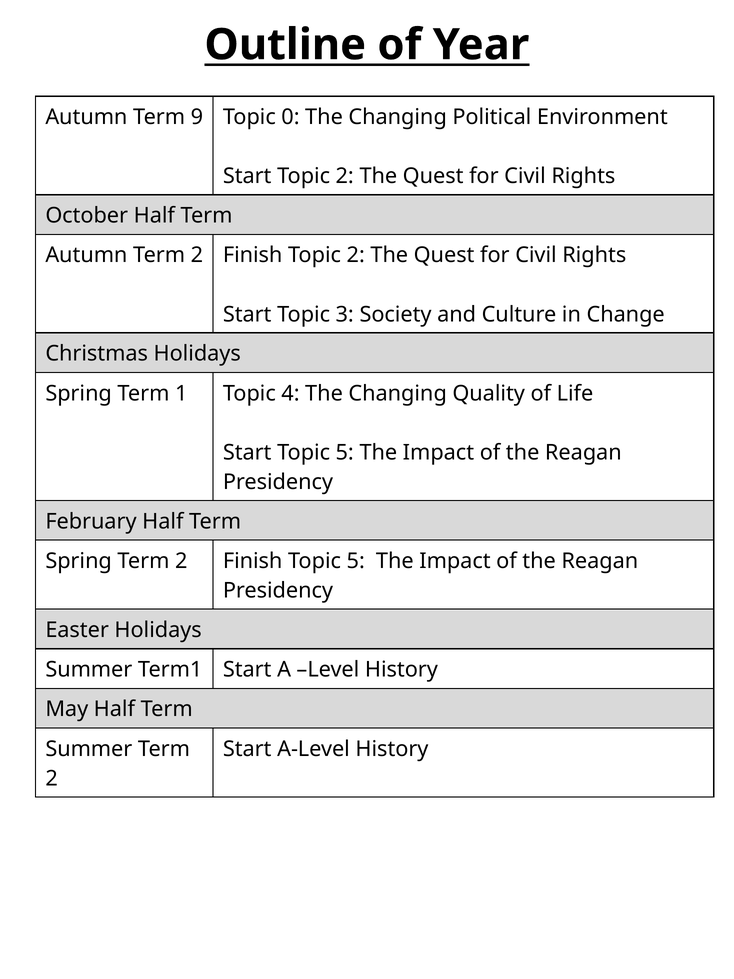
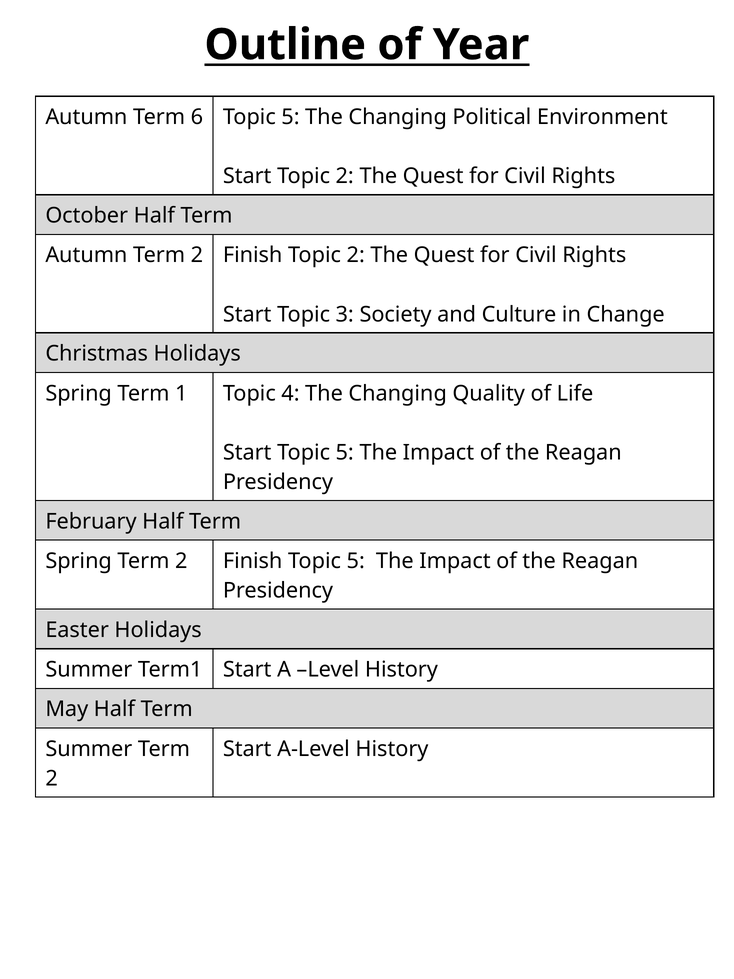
9: 9 -> 6 (197, 117)
0: 0 -> 5 (290, 117)
